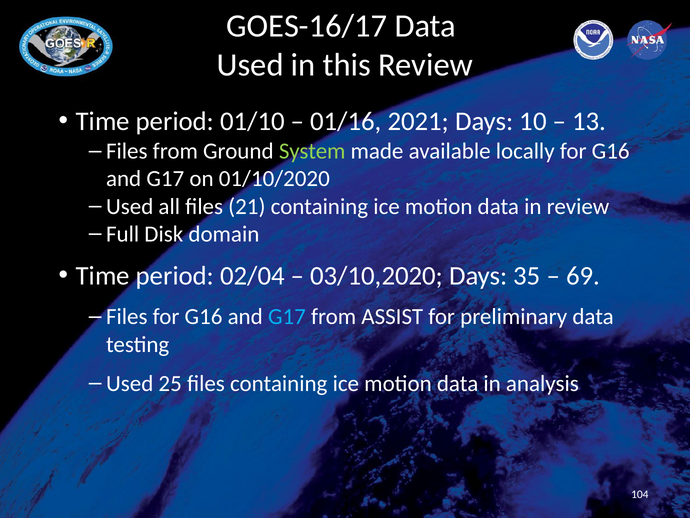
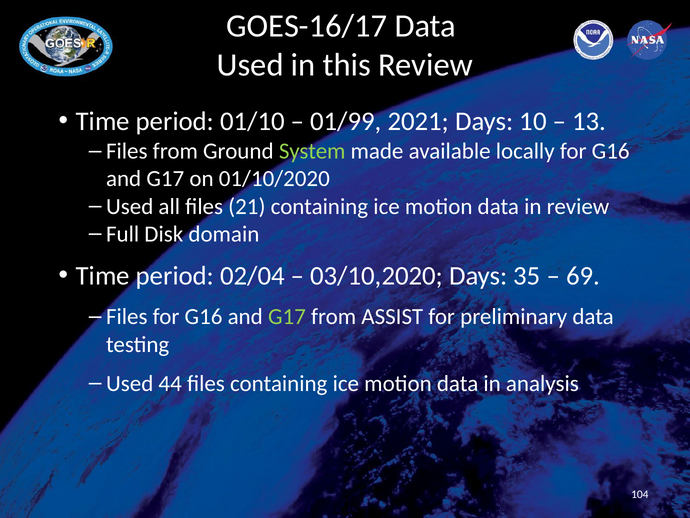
01/16: 01/16 -> 01/99 (346, 121)
G17 colour: light blue -> light green (287, 317)
25: 25 -> 44 (170, 383)
